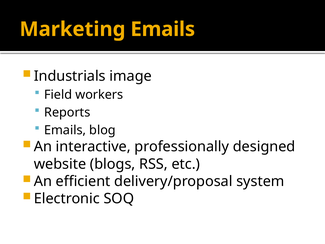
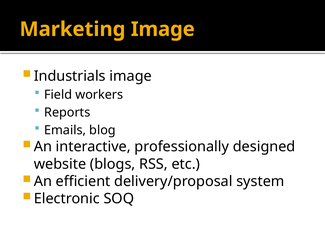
Marketing Emails: Emails -> Image (163, 29)
